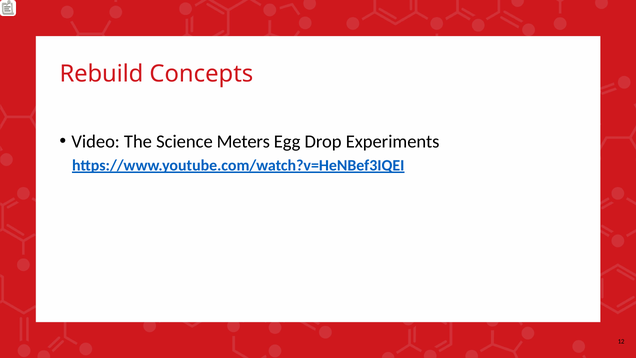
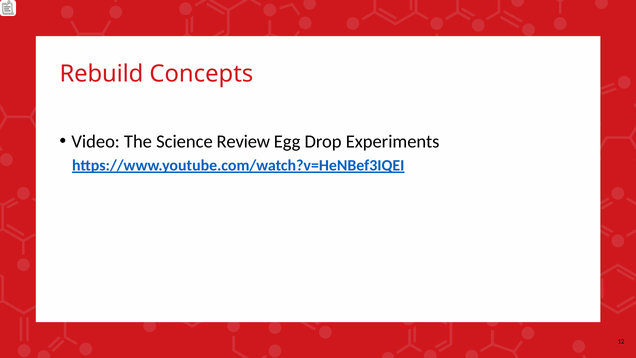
Meters: Meters -> Review (243, 142)
